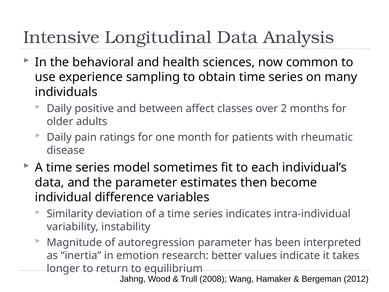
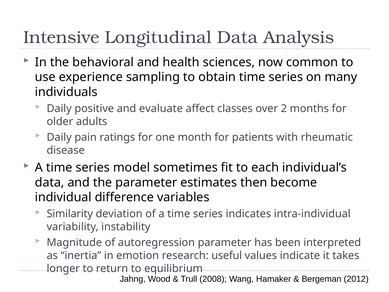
between: between -> evaluate (161, 108)
better: better -> useful (227, 255)
